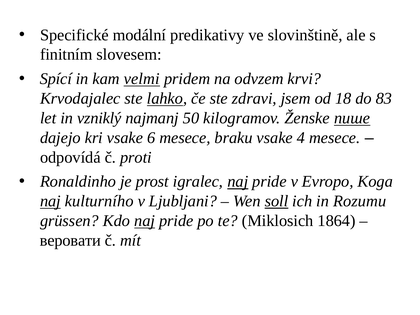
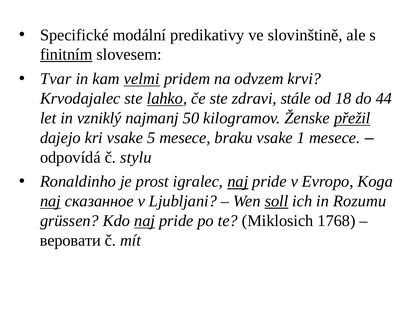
finitním underline: none -> present (66, 55)
Spící: Spící -> Tvar (56, 79)
jsem: jsem -> stále (296, 98)
83: 83 -> 44 (384, 98)
пише: пише -> přežil (352, 118)
6: 6 -> 5 (151, 138)
4: 4 -> 1 (301, 138)
proti: proti -> stylu (136, 157)
kulturního: kulturního -> сказанное (99, 201)
1864: 1864 -> 1768 (337, 221)
